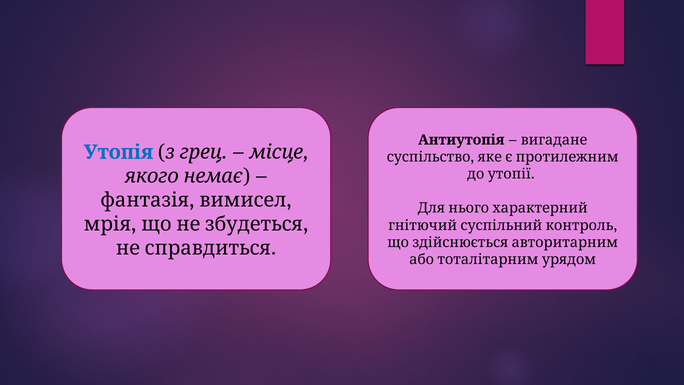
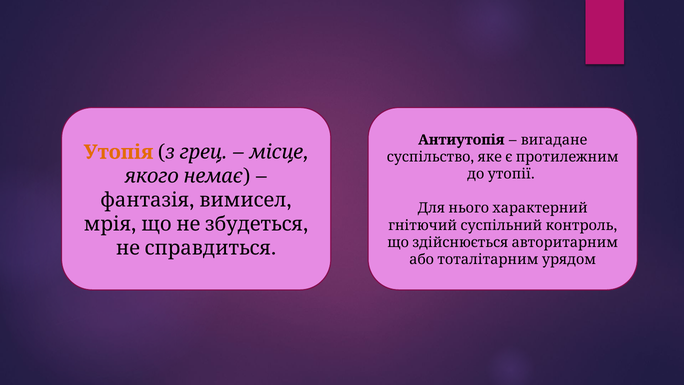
Утопія colour: blue -> orange (118, 152)
